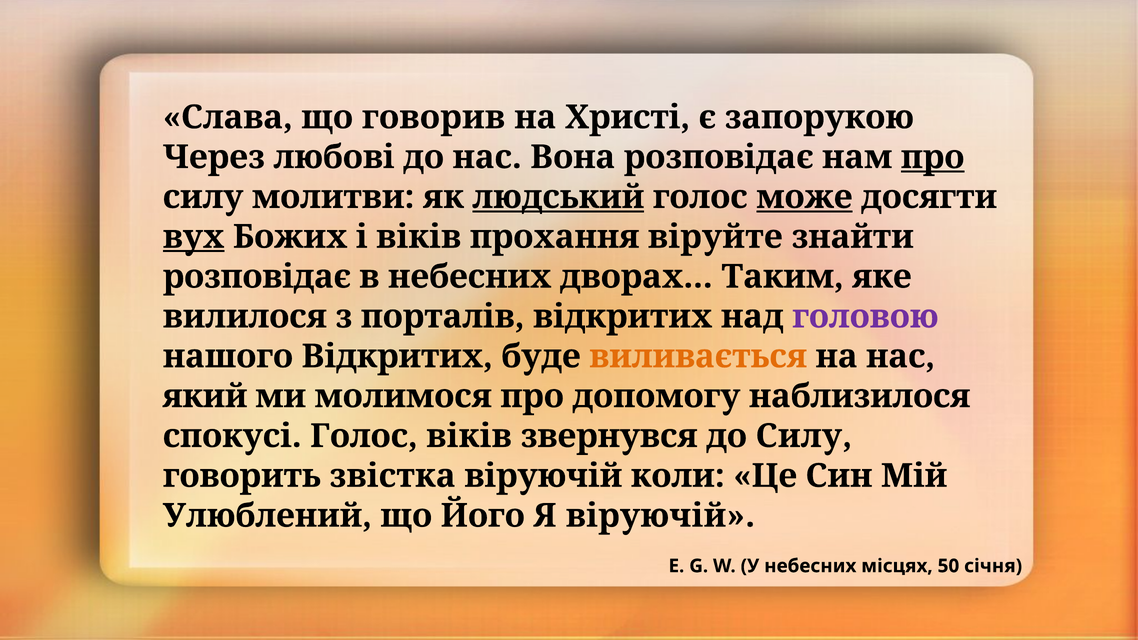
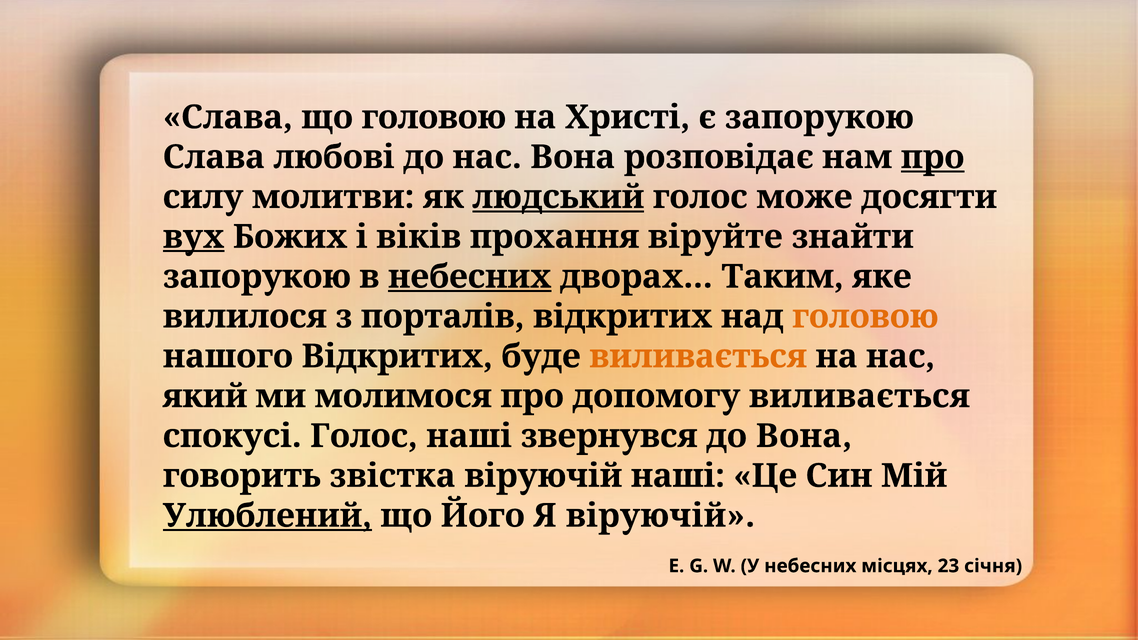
що говорив: говорив -> головою (434, 117)
Через: Через -> Слава (214, 157)
може underline: present -> none (804, 197)
розповідає: розповідає -> запорукою (257, 277)
небесних underline: none -> present (470, 277)
головою colour: purple -> orange (865, 317)
допомогу наблизилося: наблизилося -> виливається (859, 396)
Голос віків: віків -> наші (469, 436)
до Силу: Силу -> Вона (804, 436)
віруючій коли: коли -> наші (678, 476)
Улюблений underline: none -> present (267, 516)
50: 50 -> 23 (948, 566)
